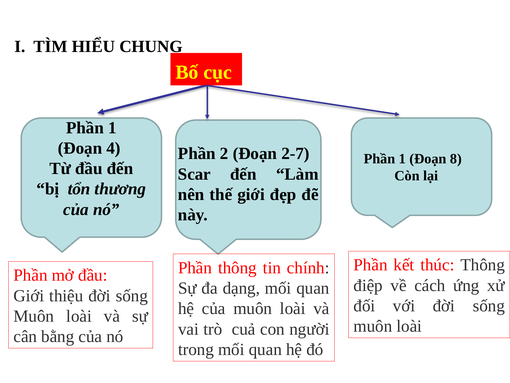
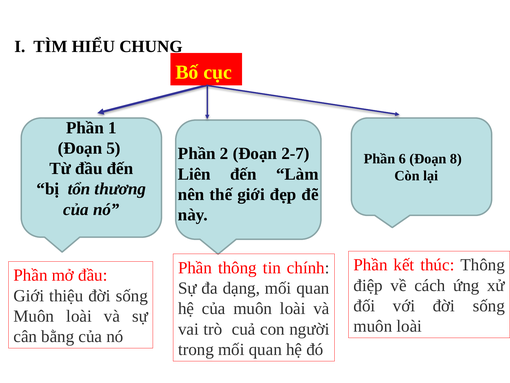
4: 4 -> 5 (114, 148)
1: 1 -> 6 (402, 159)
Scar: Scar -> Liên (194, 174)
